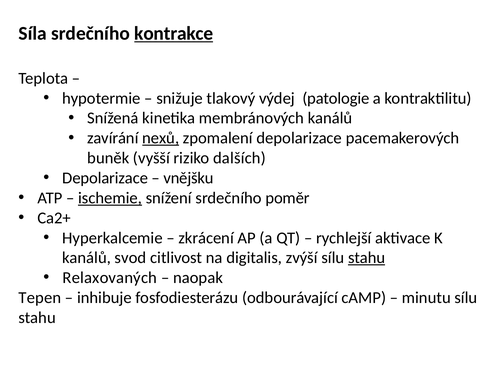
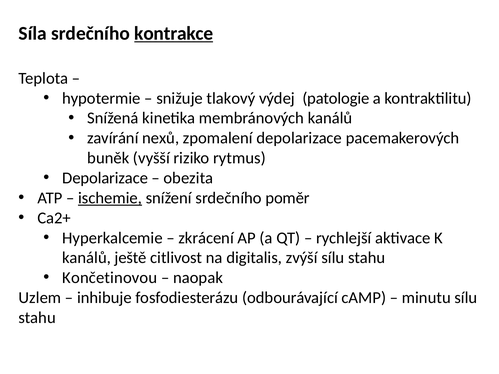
nexů underline: present -> none (161, 138)
dalších: dalších -> rytmus (239, 158)
vnějšku: vnějšku -> obezita (188, 178)
svod: svod -> ještě (131, 258)
stahu underline: present -> none (367, 258)
Relaxovaných: Relaxovaných -> Končetinovou (110, 278)
Tepen: Tepen -> Uzlem (40, 298)
